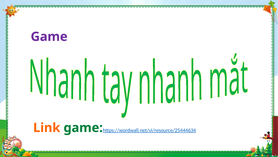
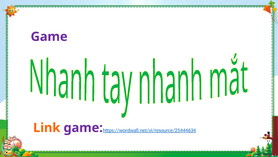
game colour: green -> purple (83, 127)
